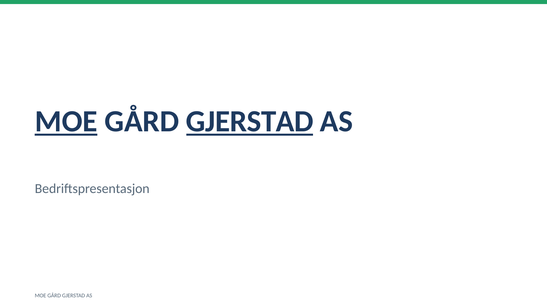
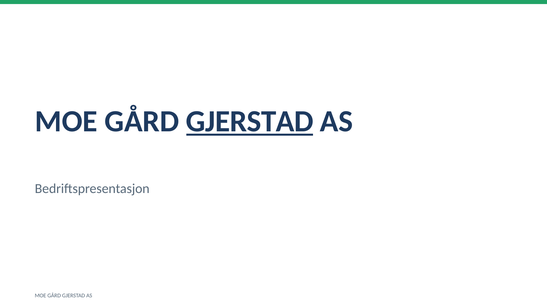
MOE underline: present -> none (66, 121)
